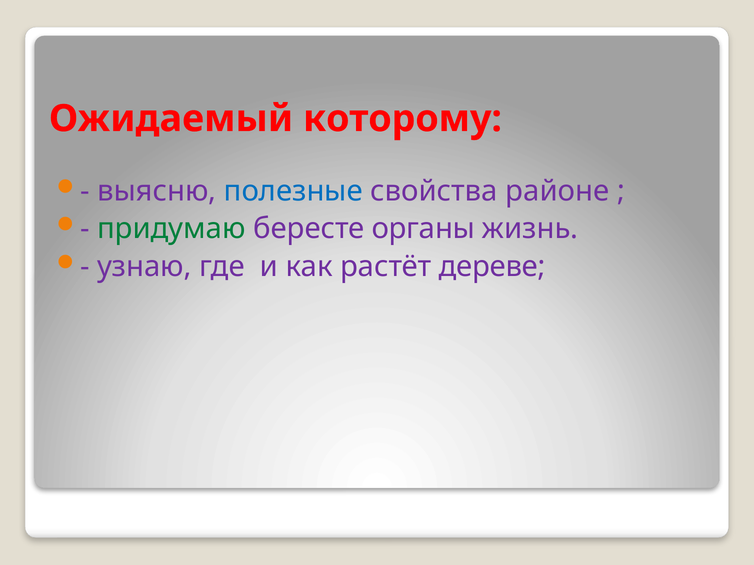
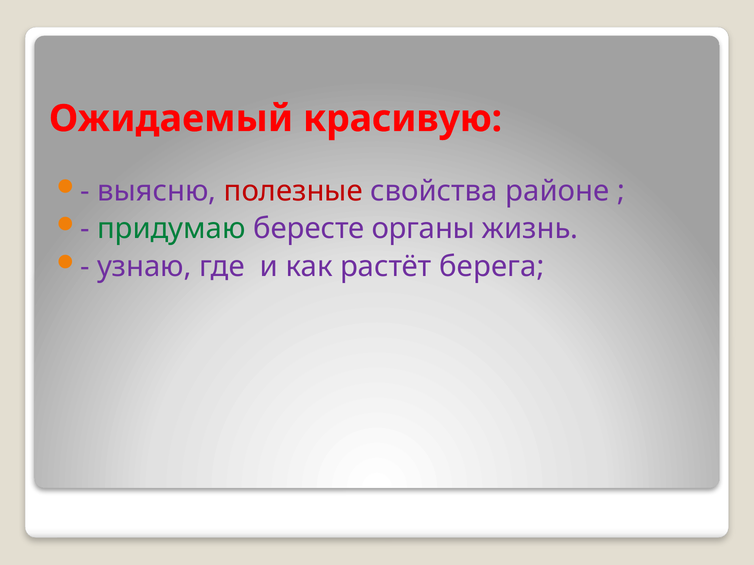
которому: которому -> красивую (403, 119)
полезные colour: blue -> red (293, 191)
дереве: дереве -> берега (492, 267)
